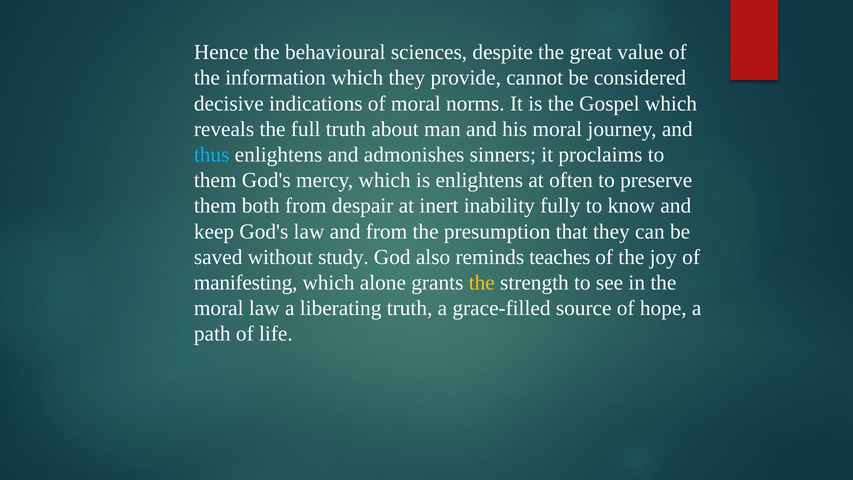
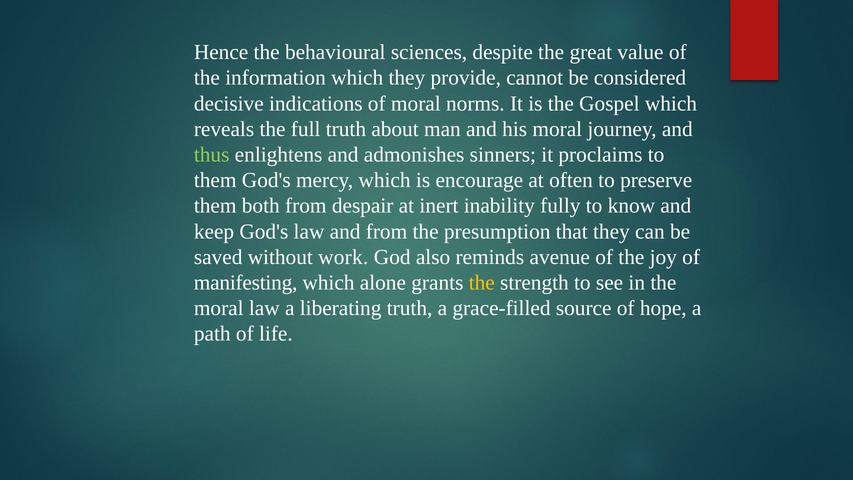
thus colour: light blue -> light green (212, 155)
is enlightens: enlightens -> encourage (479, 180)
study: study -> work (343, 257)
teaches: teaches -> avenue (560, 257)
